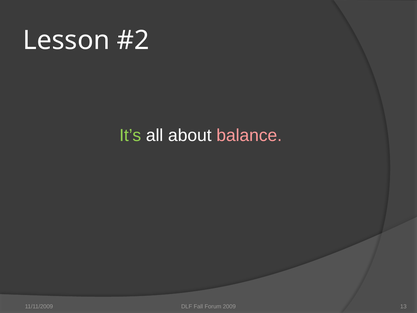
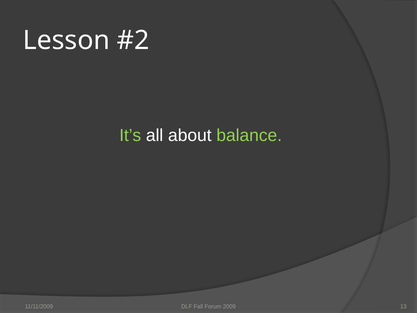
balance colour: pink -> light green (249, 135)
